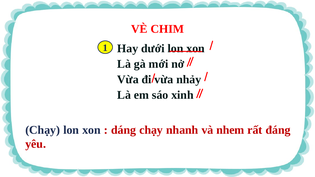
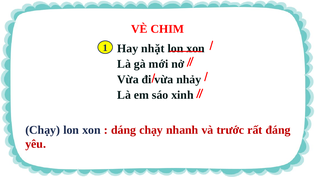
dưới: dưới -> nhặt (153, 48)
nhem: nhem -> trước (230, 130)
